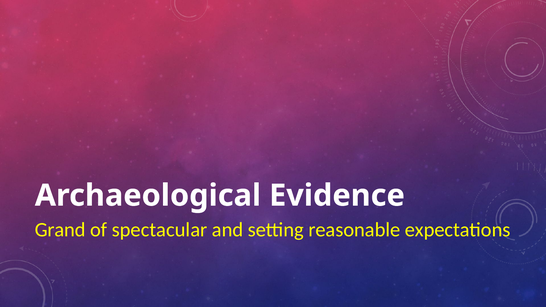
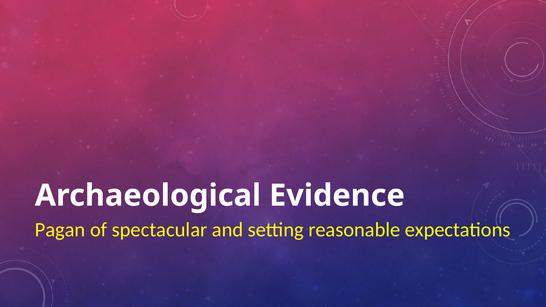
Grand: Grand -> Pagan (60, 230)
